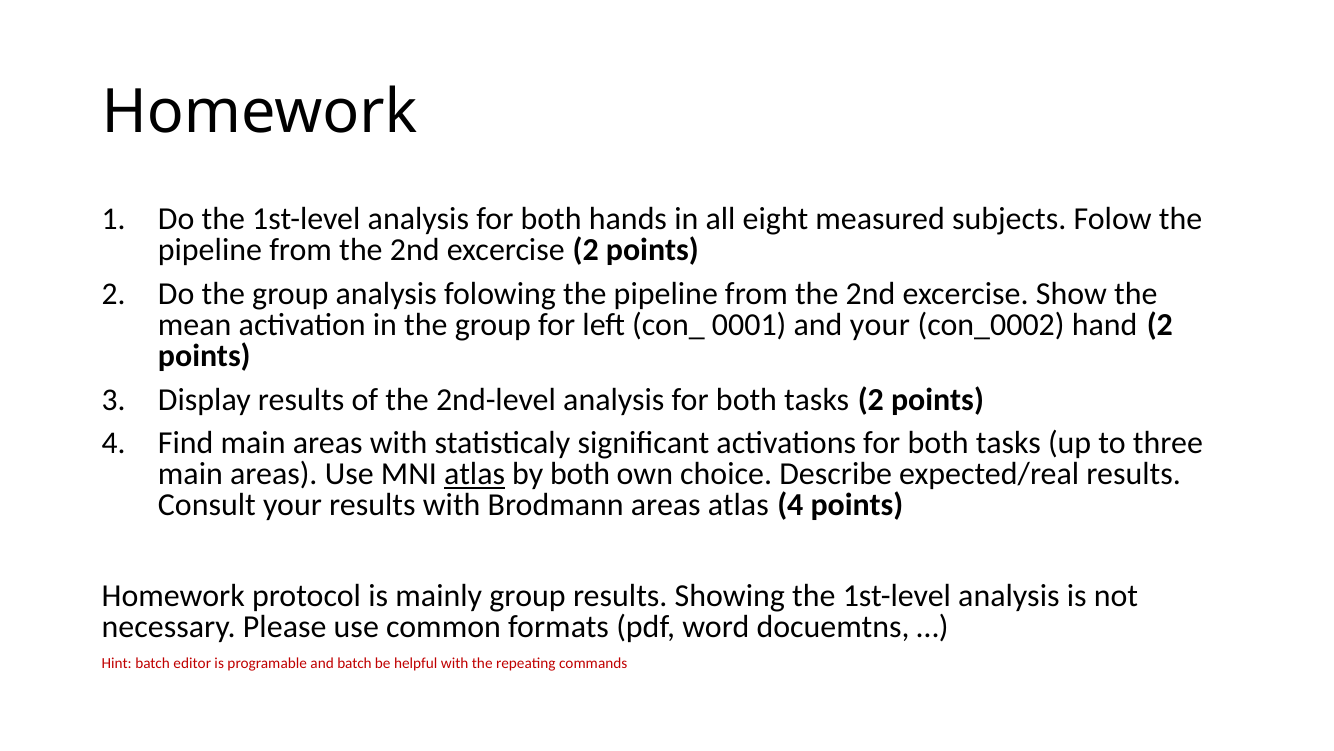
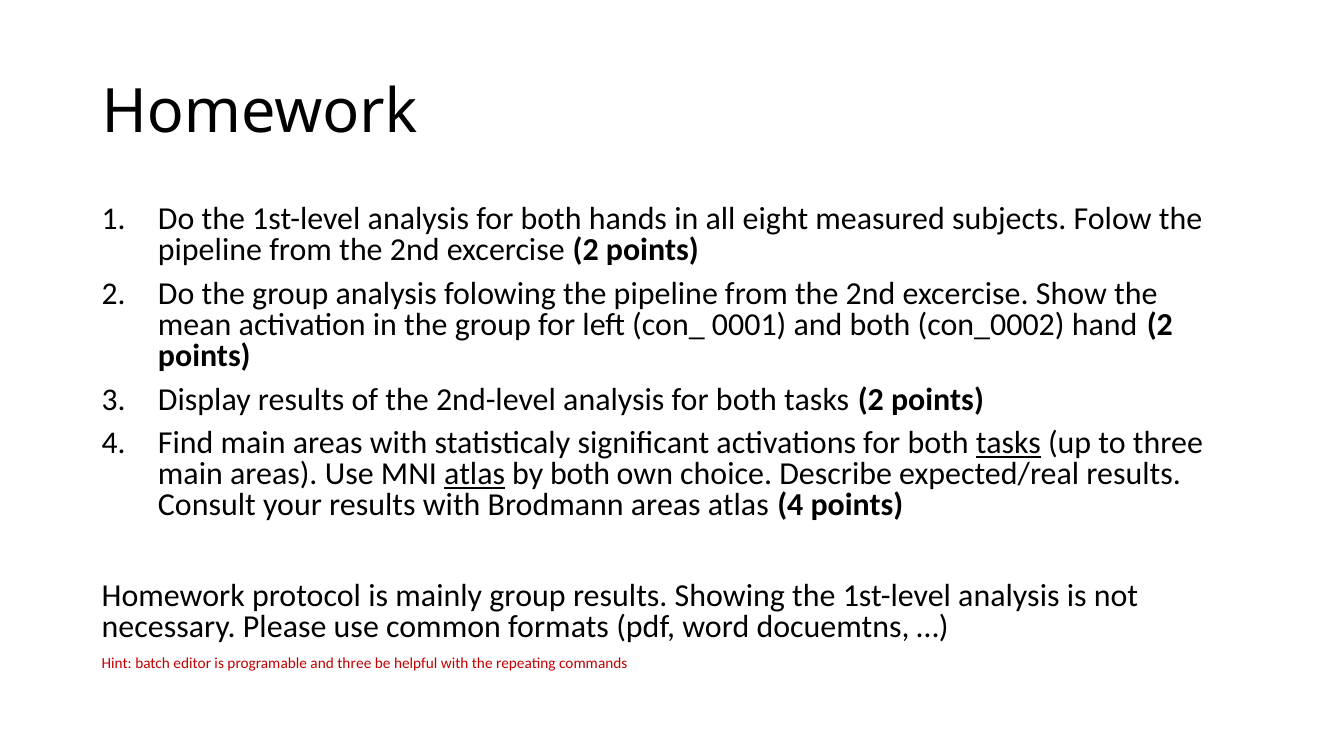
and your: your -> both (880, 325)
tasks underline: none -> present (1008, 443)
and batch: batch -> three (354, 662)
